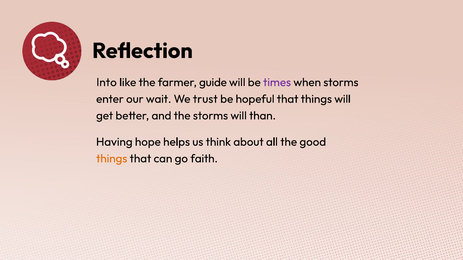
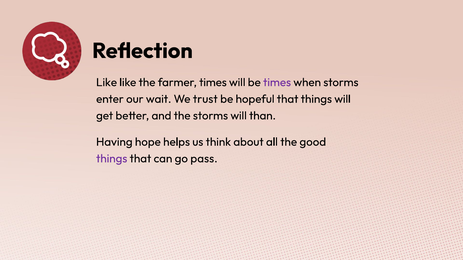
Into: Into -> Like (107, 82)
farmer guide: guide -> times (213, 82)
things colour: orange -> purple (112, 159)
faith: faith -> pass (204, 159)
